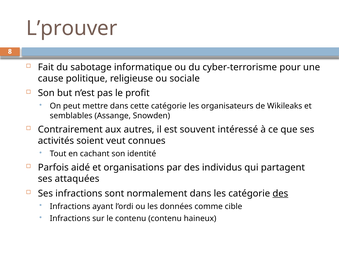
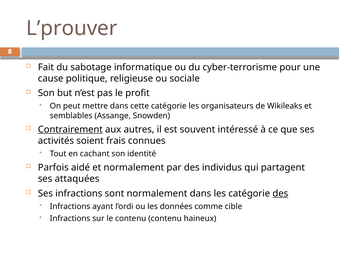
Contrairement underline: none -> present (70, 130)
veut: veut -> frais (116, 141)
et organisations: organisations -> normalement (134, 168)
